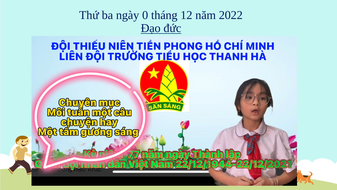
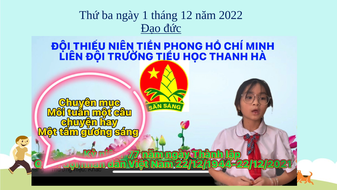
0: 0 -> 1 (145, 15)
